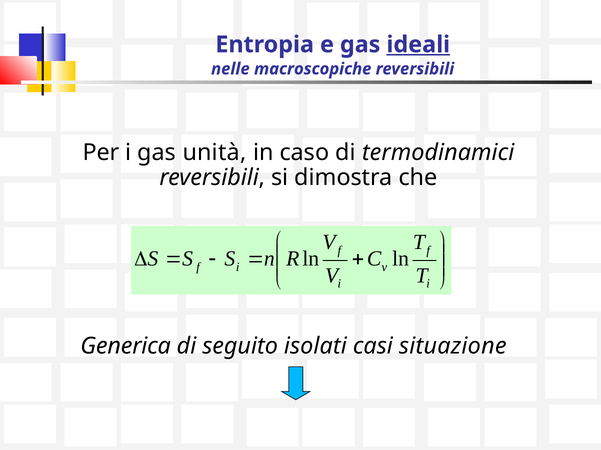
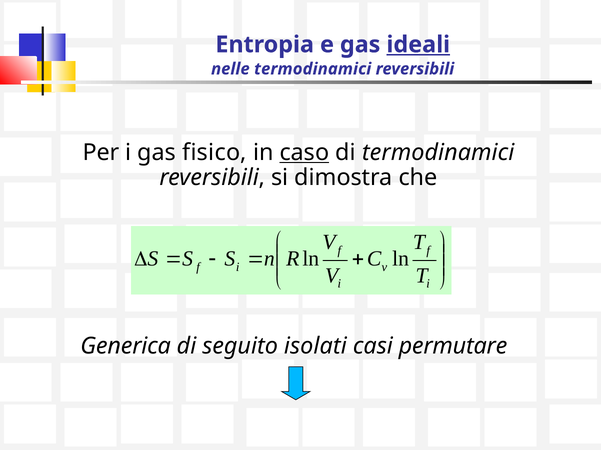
nelle macroscopiche: macroscopiche -> termodinamici (313, 69)
unità: unità -> fisico (214, 153)
caso underline: none -> present (304, 153)
situazione: situazione -> permutare (453, 347)
